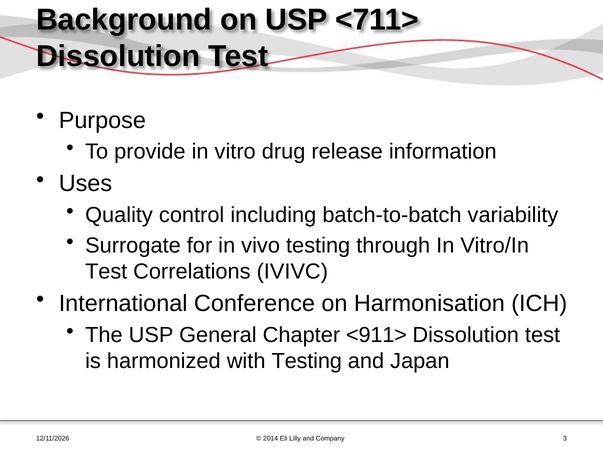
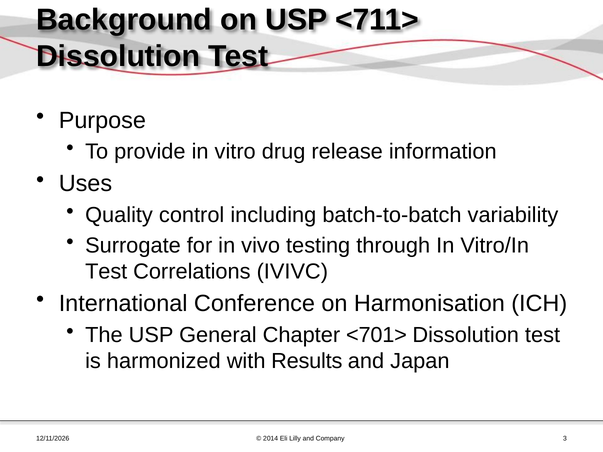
<911>: <911> -> <701> (376, 335)
with Testing: Testing -> Results (307, 361)
